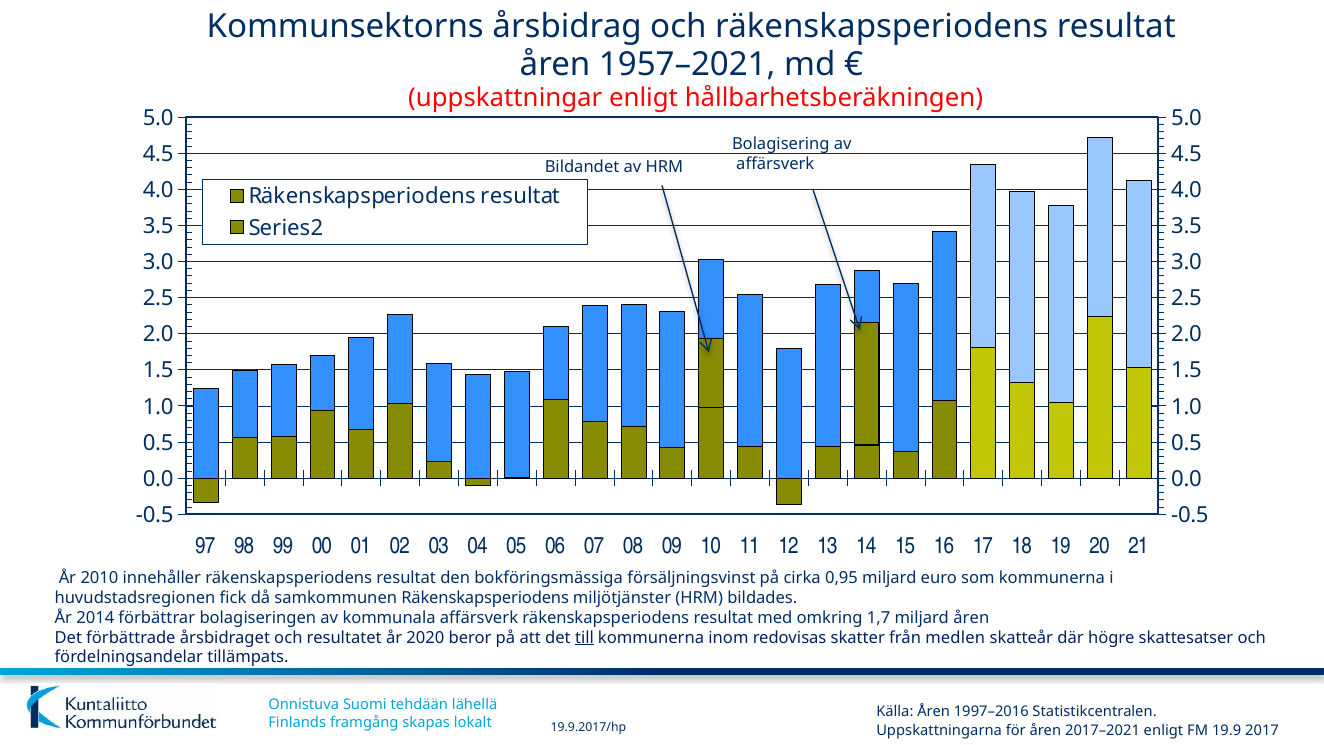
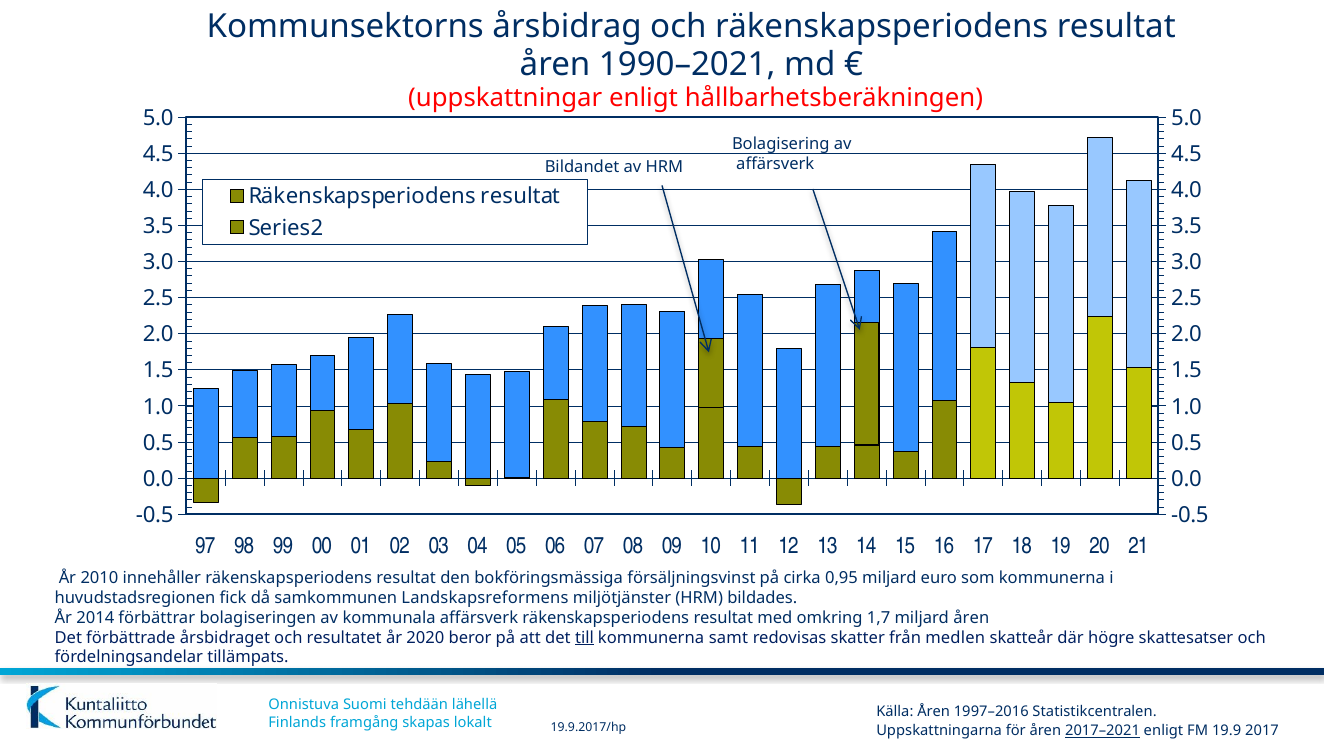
1957–2021: 1957–2021 -> 1990–2021 (687, 64)
samkommunen Räkenskapsperiodens: Räkenskapsperiodens -> Landskapsreformens (485, 598)
inom: inom -> samt (728, 637)
2017–2021 underline: none -> present (1103, 730)
